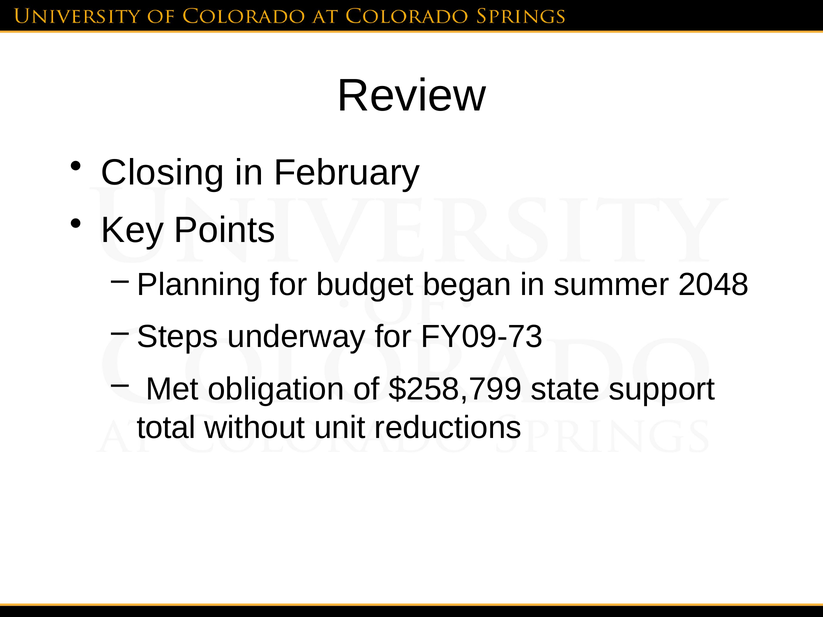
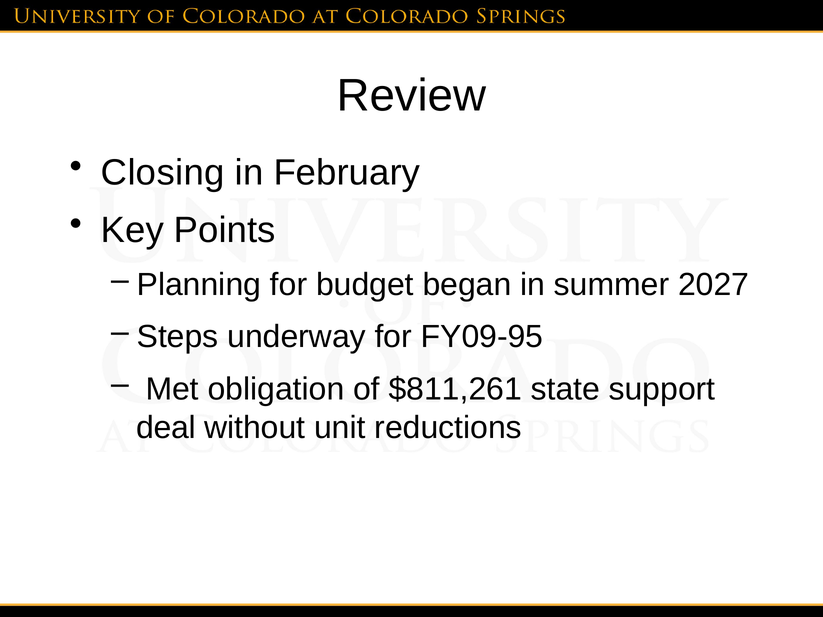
2048: 2048 -> 2027 (714, 285)
FY09-73: FY09-73 -> FY09-95 (482, 337)
$258,799: $258,799 -> $811,261 (455, 389)
total: total -> deal (166, 428)
